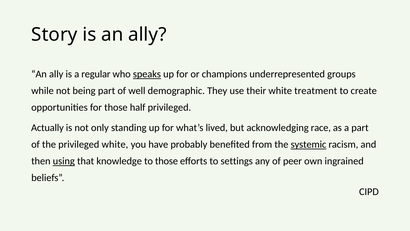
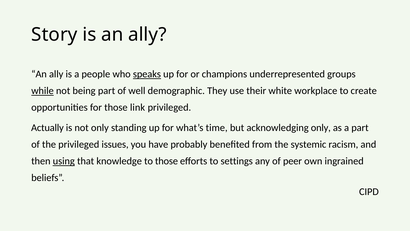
regular: regular -> people (96, 74)
while underline: none -> present (42, 91)
treatment: treatment -> workplace (316, 91)
half: half -> link (138, 107)
lived: lived -> time (217, 128)
acknowledging race: race -> only (321, 128)
privileged white: white -> issues (115, 144)
systemic underline: present -> none (309, 144)
